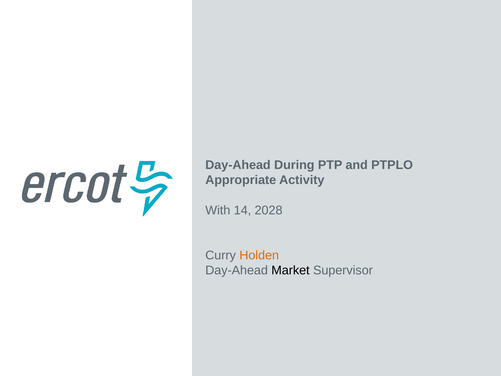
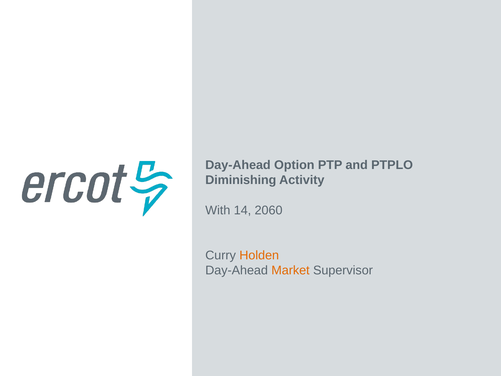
During: During -> Option (294, 165)
Appropriate: Appropriate -> Diminishing (241, 180)
2028: 2028 -> 2060 (269, 210)
Market colour: black -> orange (291, 270)
